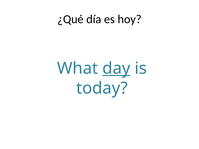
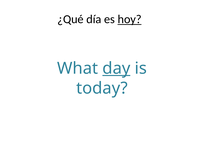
hoy underline: none -> present (130, 19)
